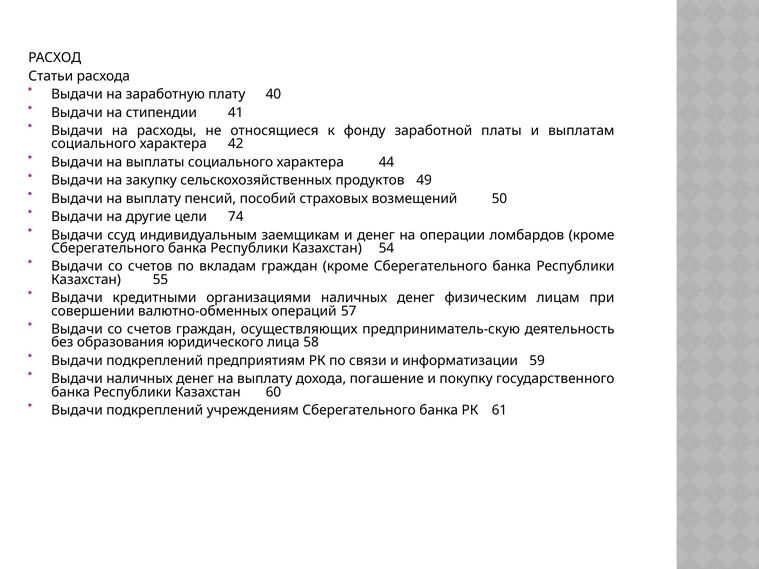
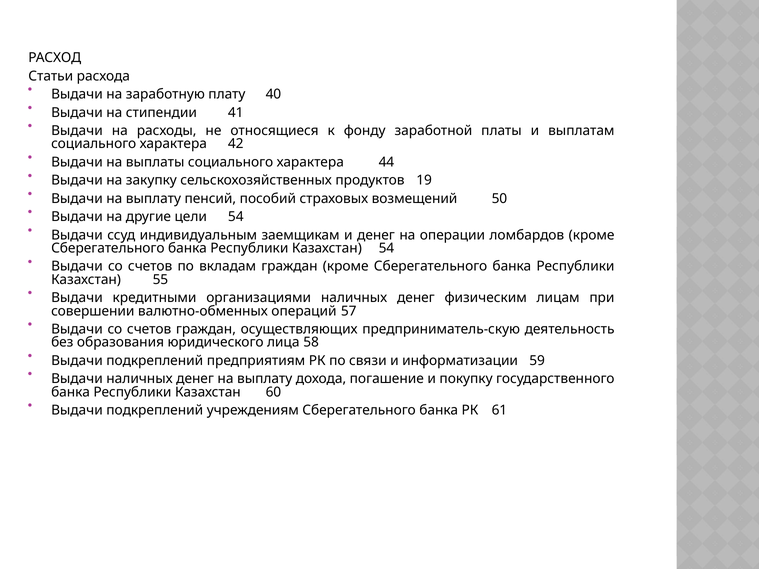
49: 49 -> 19 (424, 180)
цели 74: 74 -> 54 (236, 217)
